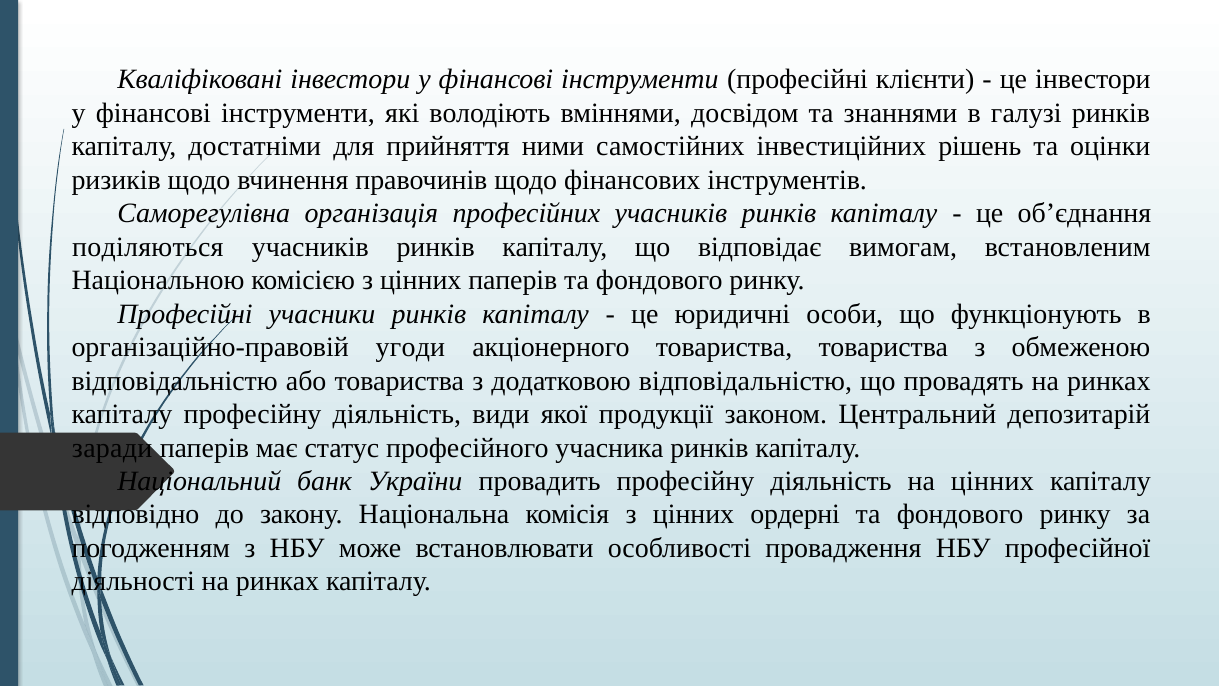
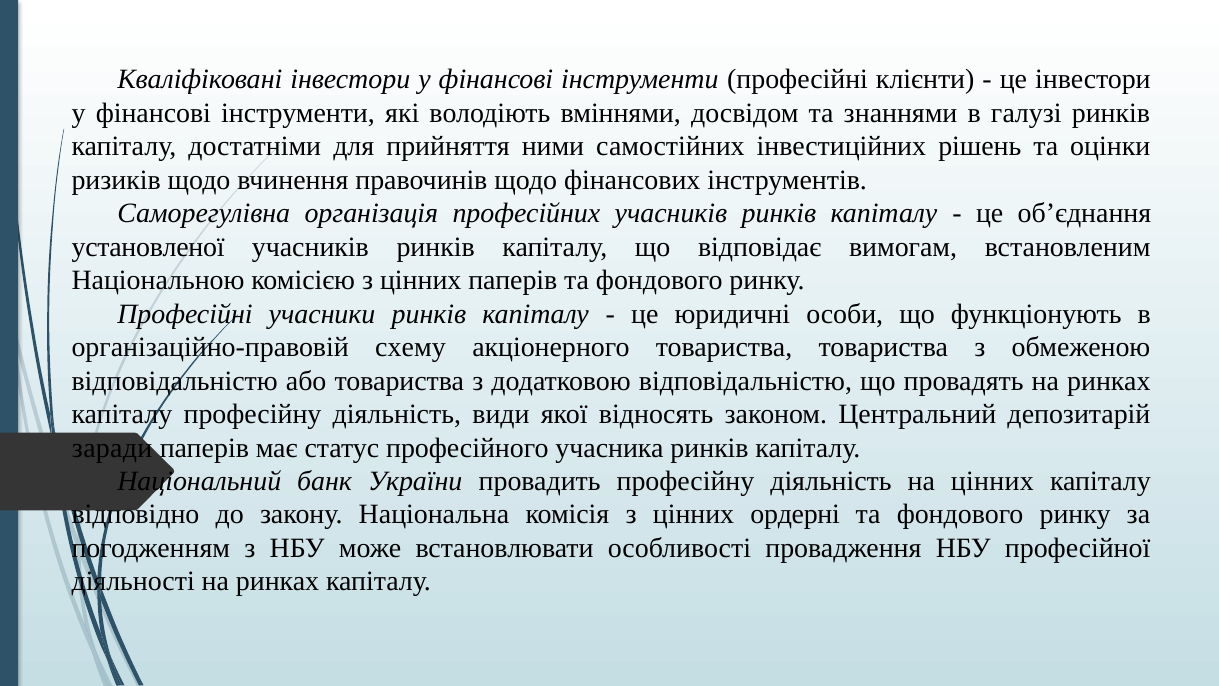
поділяються: поділяються -> установленої (148, 247)
угоди: угоди -> схему (410, 347)
продукції: продукції -> відносять (656, 414)
